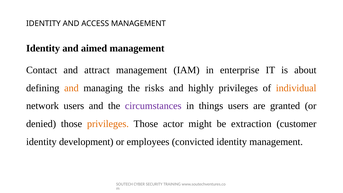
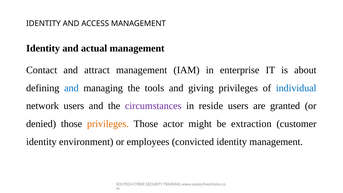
aimed: aimed -> actual (94, 48)
and colour: orange -> blue (71, 88)
risks: risks -> tools (154, 88)
highly: highly -> giving (201, 88)
individual colour: orange -> blue (296, 88)
things: things -> reside (211, 106)
development: development -> environment (86, 142)
